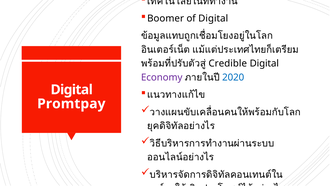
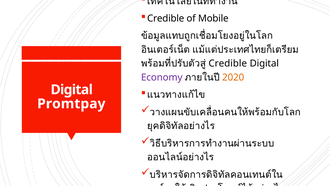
Boomer: Boomer -> Credible (166, 18)
of Digital: Digital -> Mobile (213, 18)
2020 colour: blue -> orange (233, 77)
